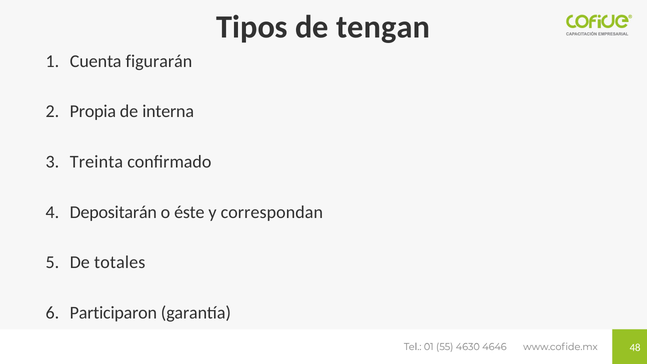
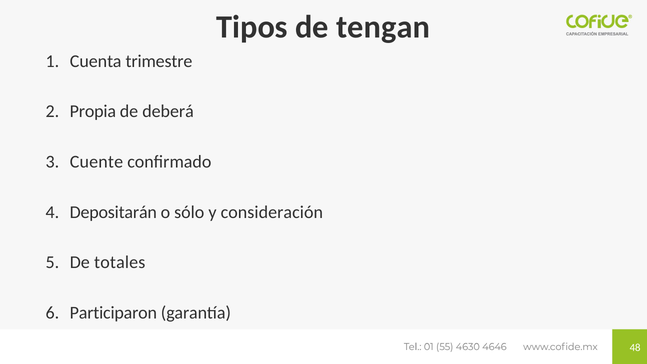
figurarán: figurarán -> trimestre (159, 61)
interna: interna -> deberá (168, 111)
Treinta: Treinta -> Cuente (96, 162)
éste: éste -> sólo (189, 212)
correspondan: correspondan -> consideración (272, 212)
